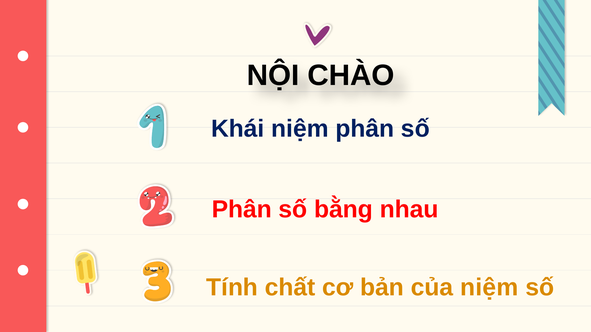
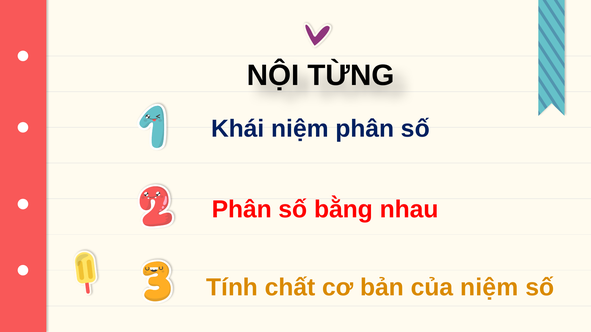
CHÀO: CHÀO -> TỪNG (351, 76)
